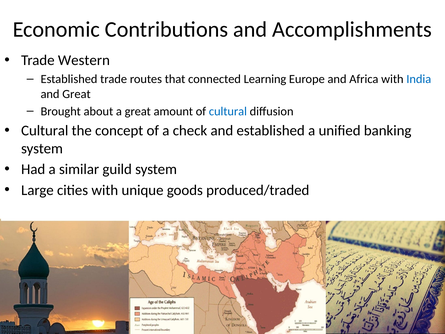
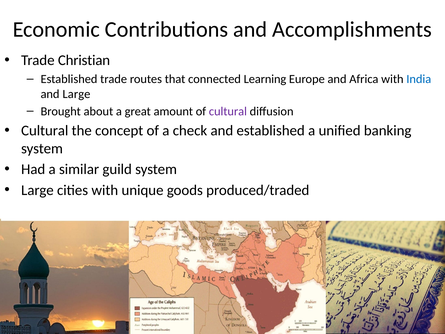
Western: Western -> Christian (84, 60)
and Great: Great -> Large (76, 94)
cultural colour: blue -> purple (228, 111)
